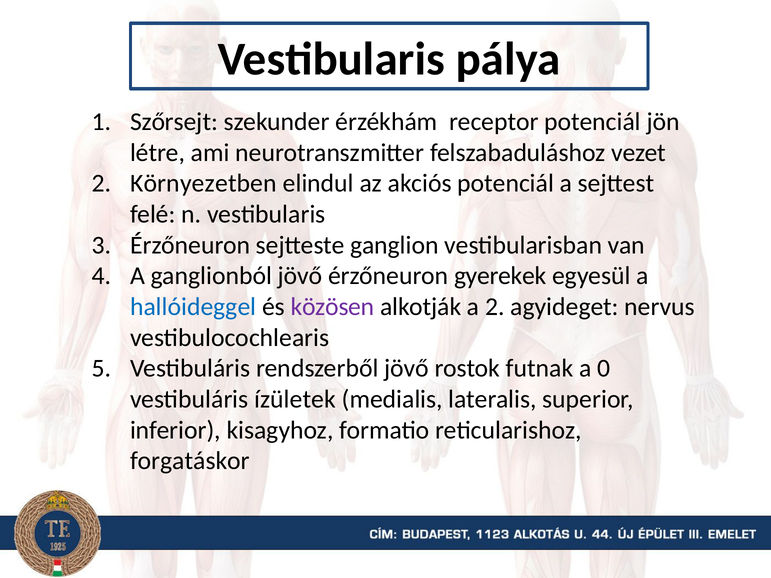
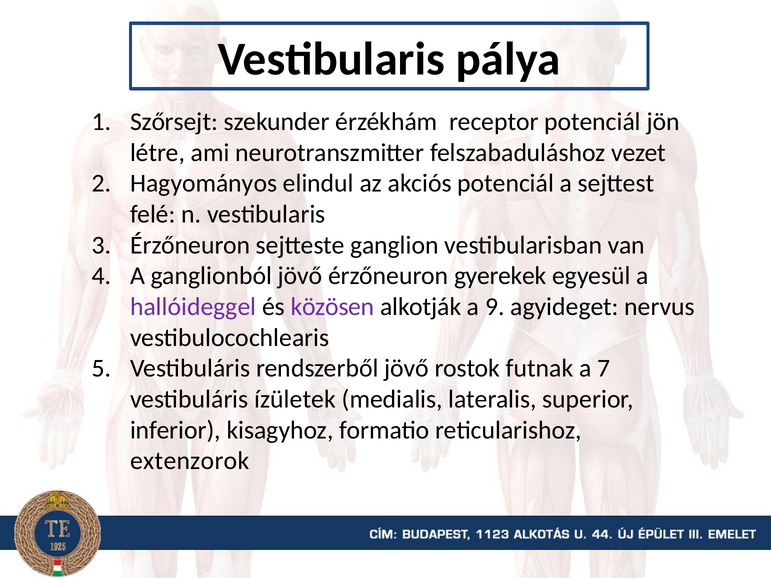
Környezetben: Környezetben -> Hagyományos (204, 184)
hallóideggel colour: blue -> purple (193, 307)
a 2: 2 -> 9 (495, 307)
0: 0 -> 7 (604, 369)
forgatáskor: forgatáskor -> extenzorok (190, 461)
